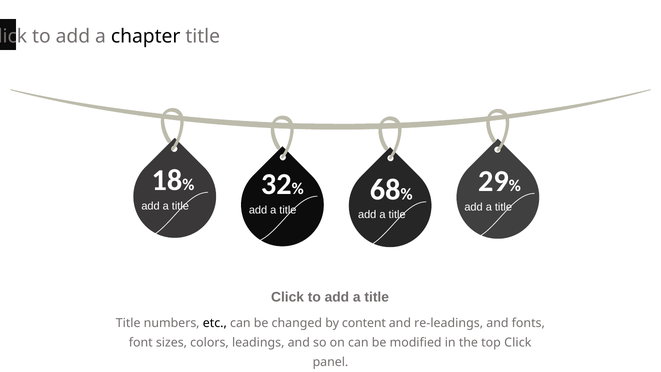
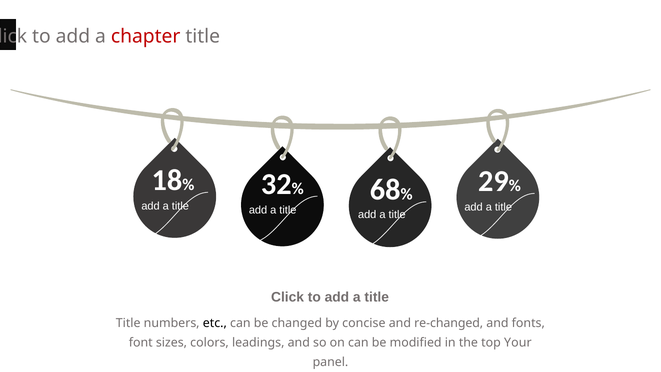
chapter colour: black -> red (146, 36)
content: content -> concise (364, 323)
re-leadings: re-leadings -> re-changed (449, 323)
top Click: Click -> Your (518, 342)
